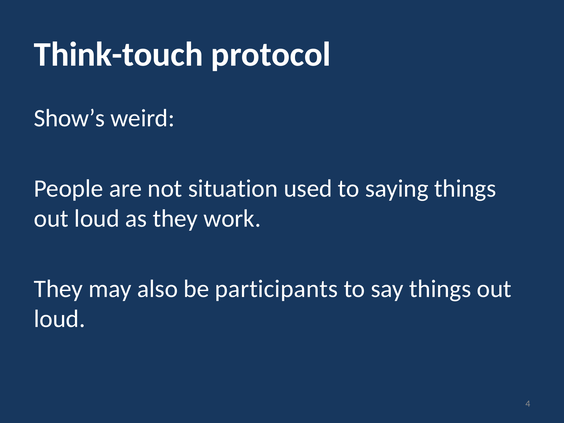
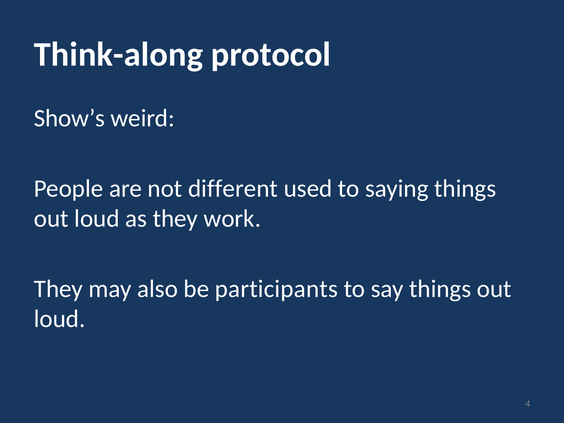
Think-touch: Think-touch -> Think-along (118, 55)
situation: situation -> different (233, 189)
